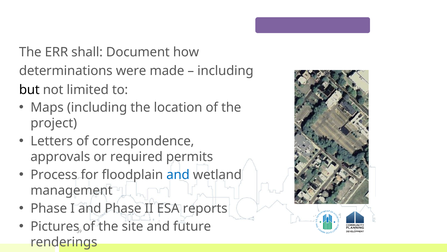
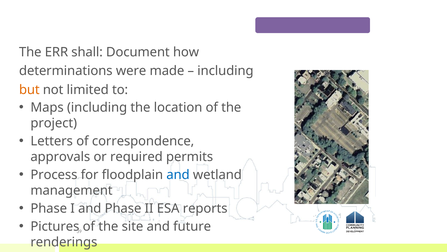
but colour: black -> orange (29, 90)
